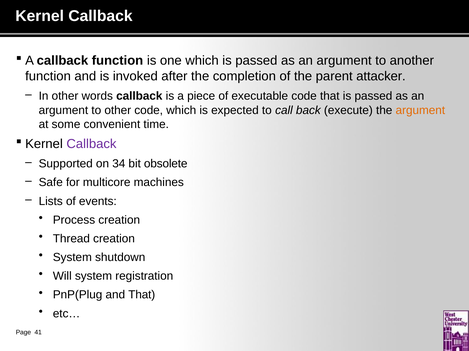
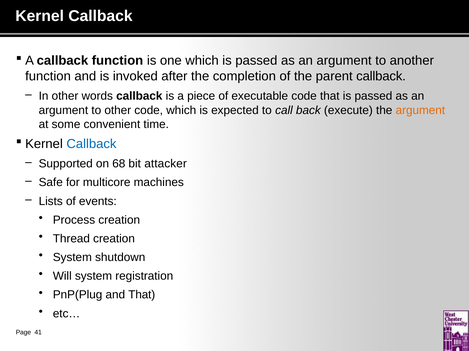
parent attacker: attacker -> callback (381, 76)
Callback colour: purple -> blue (91, 144)
34: 34 -> 68 (119, 164)
obsolete: obsolete -> attacker (166, 164)
